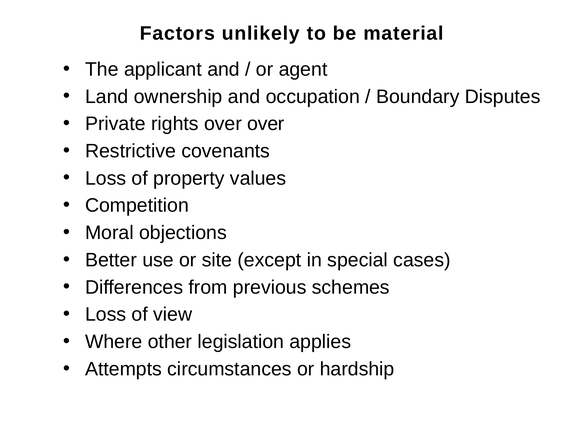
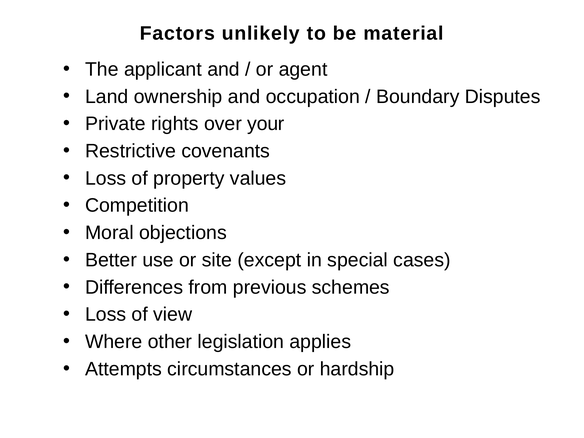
over over: over -> your (266, 124)
